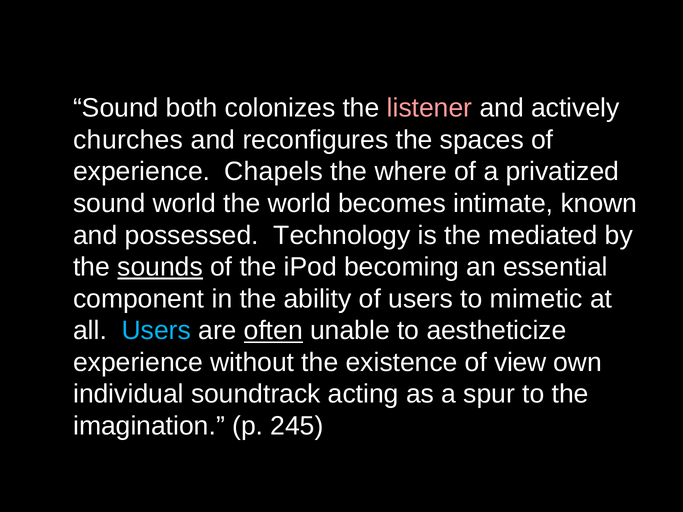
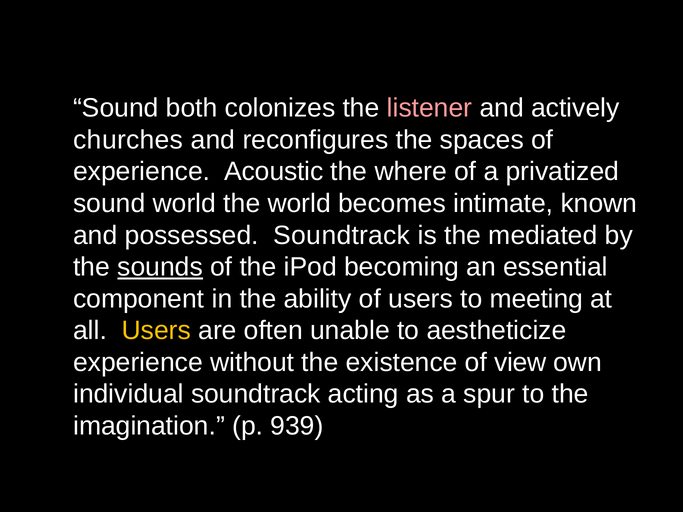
Chapels: Chapels -> Acoustic (274, 172)
possessed Technology: Technology -> Soundtrack (342, 235)
mimetic: mimetic -> meeting (536, 299)
Users colour: light blue -> yellow (156, 331)
often underline: present -> none (273, 331)
245: 245 -> 939 (297, 426)
